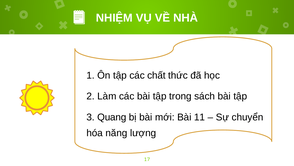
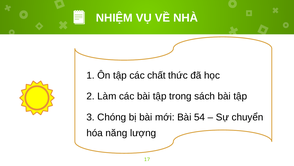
Quang: Quang -> Chóng (112, 117)
11: 11 -> 54 (200, 117)
